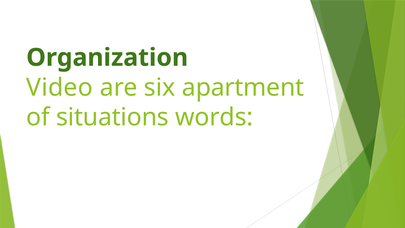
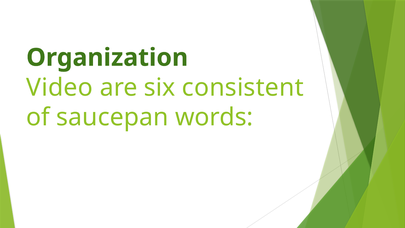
apartment: apartment -> consistent (243, 87)
situations: situations -> saucepan (112, 117)
